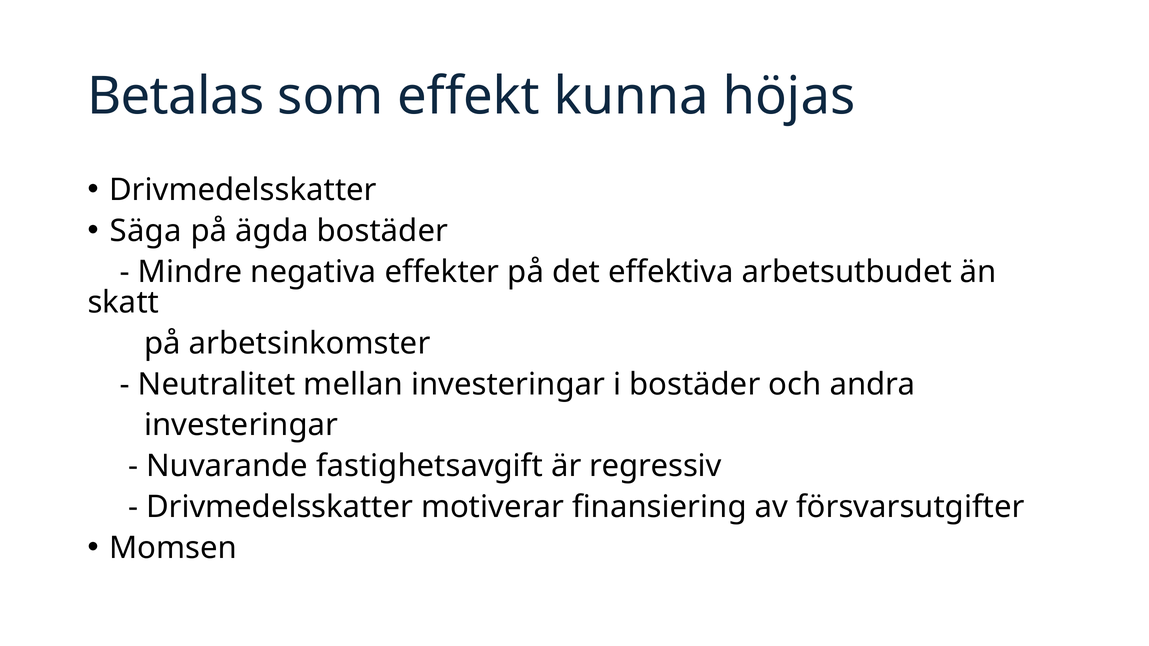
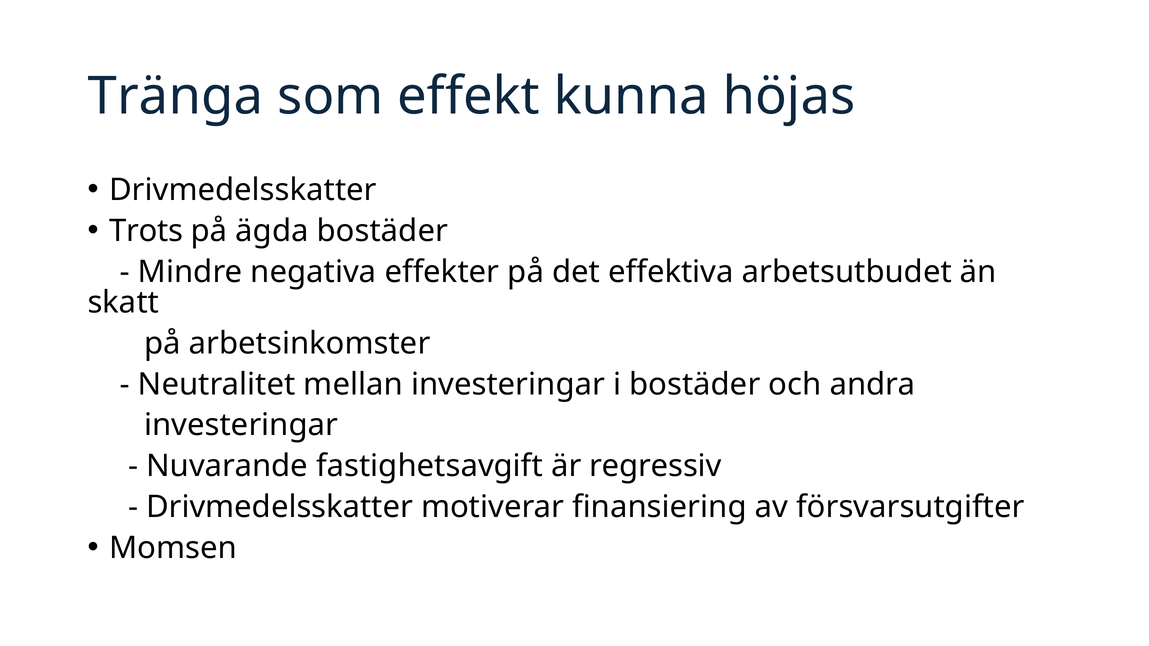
Betalas: Betalas -> Tränga (176, 97)
Säga: Säga -> Trots (146, 231)
